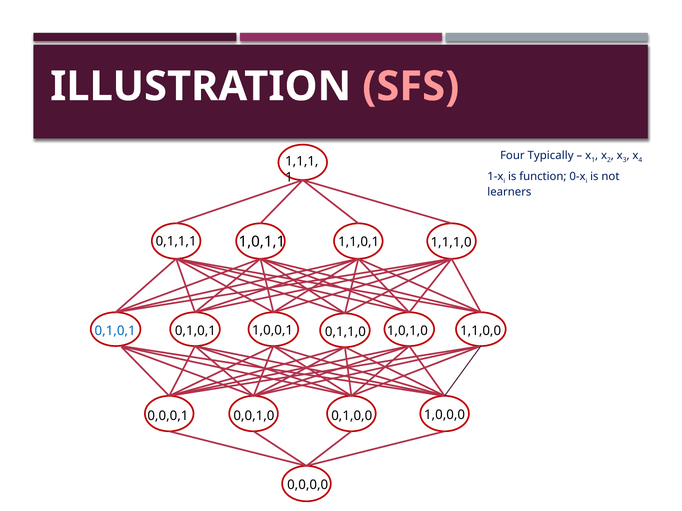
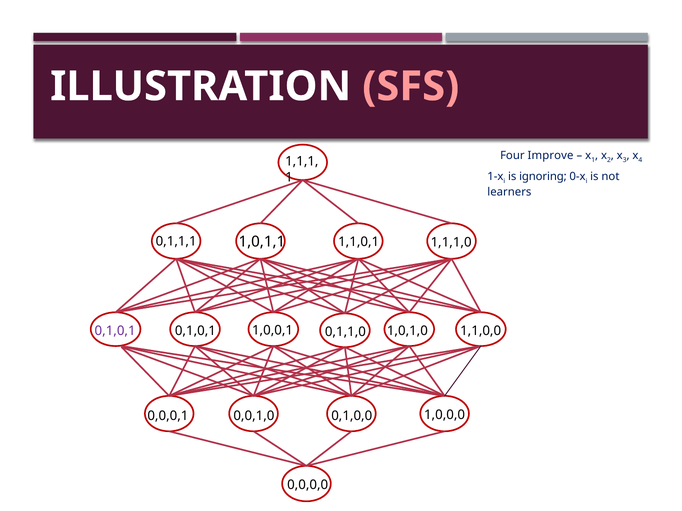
Typically: Typically -> Improve (551, 156)
function: function -> ignoring (543, 177)
0,1,0,1 colour: blue -> purple (115, 331)
